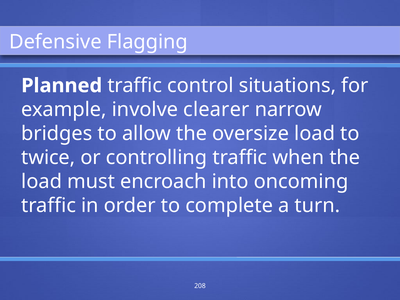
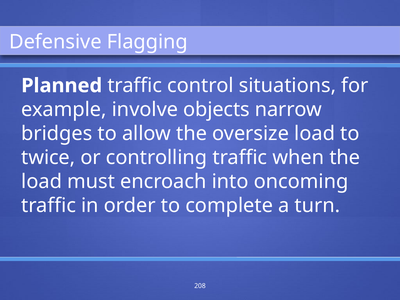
clearer: clearer -> objects (217, 110)
